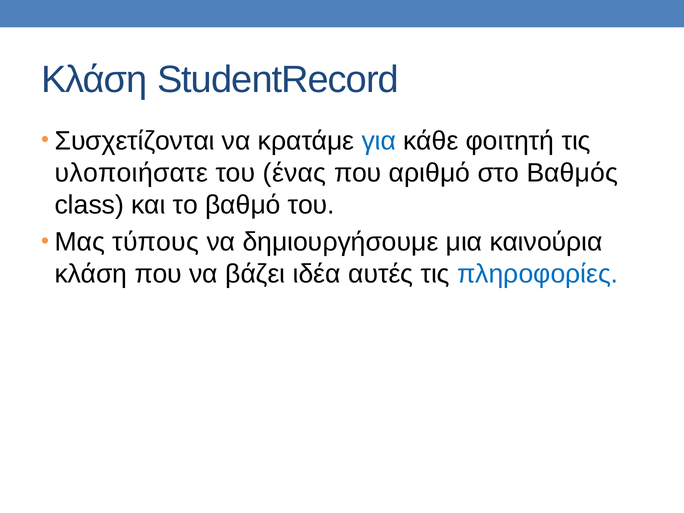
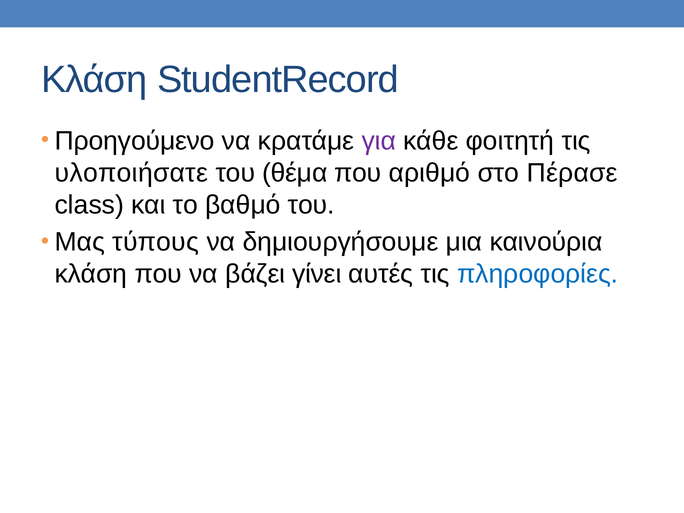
Συσχετίζονται: Συσχετίζονται -> Προηγούμενο (135, 141)
για colour: blue -> purple (379, 141)
ένας: ένας -> θέμα (295, 173)
Βαθμός: Βαθμός -> Πέρασε (572, 173)
ιδέα: ιδέα -> γίνει (317, 274)
